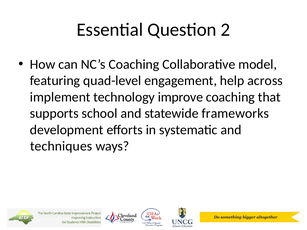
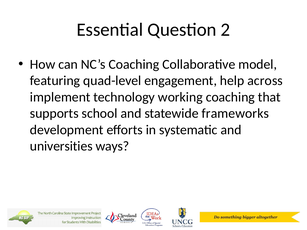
improve: improve -> working (180, 97)
techniques: techniques -> universities (61, 146)
